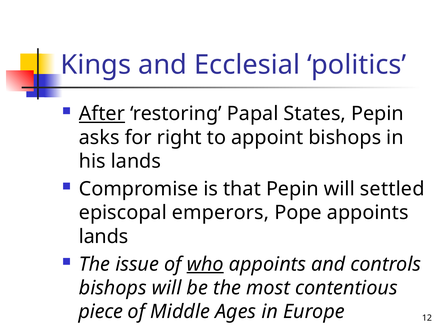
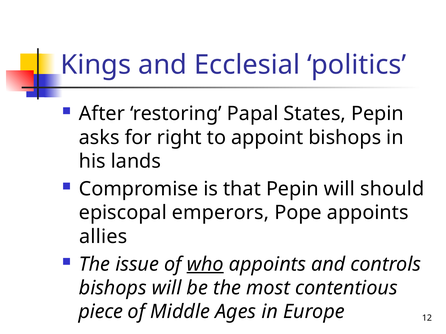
After underline: present -> none (102, 114)
settled: settled -> should (392, 189)
lands: lands -> allies (103, 237)
